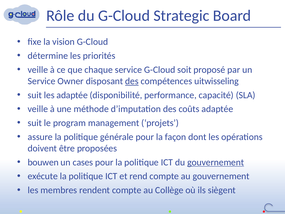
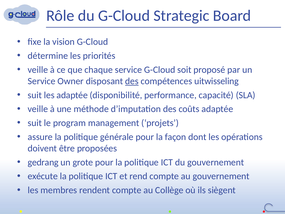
bouwen: bouwen -> gedrang (43, 162)
cases: cases -> grote (83, 162)
gouvernement underline: present -> none (216, 162)
